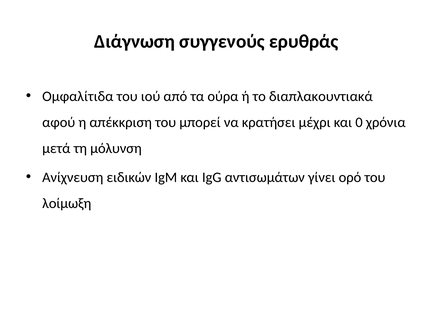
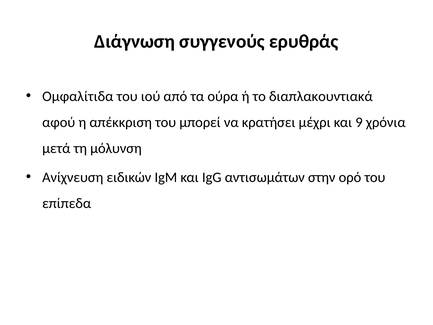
0: 0 -> 9 (359, 122)
γίνει: γίνει -> στην (322, 177)
λοίμωξη: λοίμωξη -> επίπεδα (67, 203)
